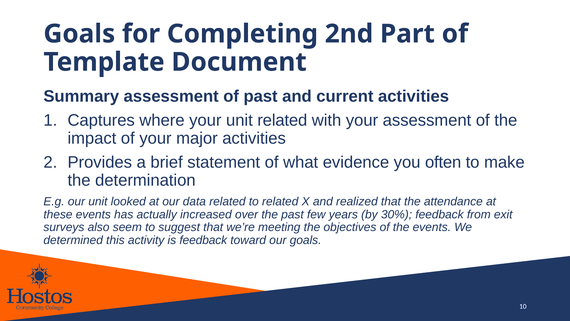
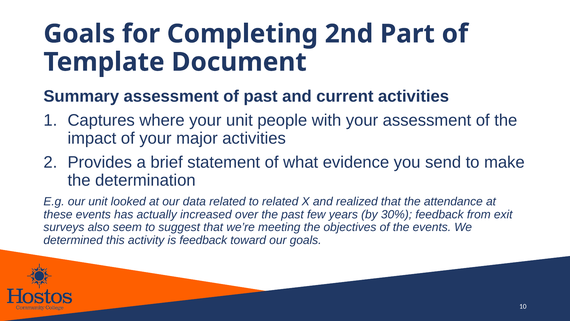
unit related: related -> people (282, 120)
often: often -> send (443, 162)
